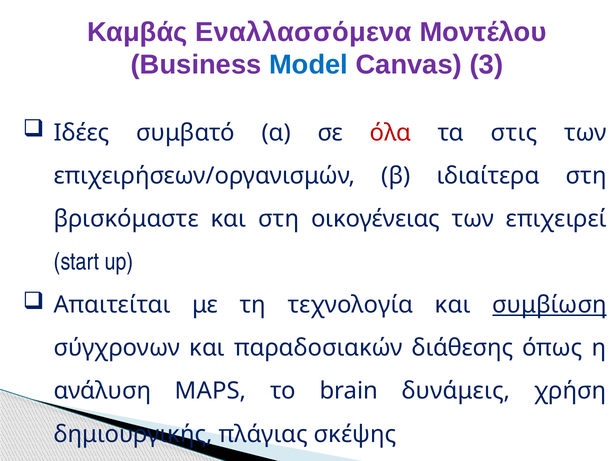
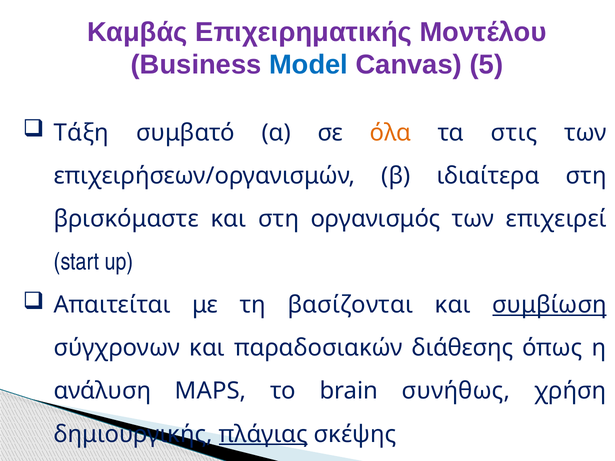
Εναλλασσόμενα: Εναλλασσόμενα -> Επιχειρηματικής (304, 32)
3: 3 -> 5 (487, 65)
Ιδέες: Ιδέες -> Τάξη (81, 133)
όλα colour: red -> orange (390, 133)
οικογένειας: οικογένειας -> οργανισμός (376, 219)
τεχνολογία: τεχνολογία -> βασίζονται (350, 305)
δυνάμεις: δυνάμεις -> συνήθως (456, 391)
πλάγιας underline: none -> present (263, 434)
